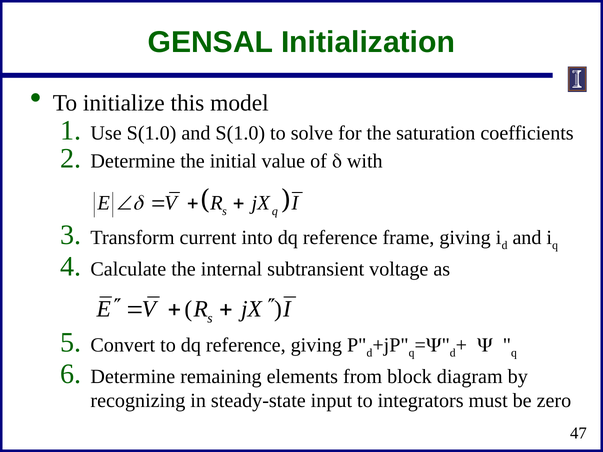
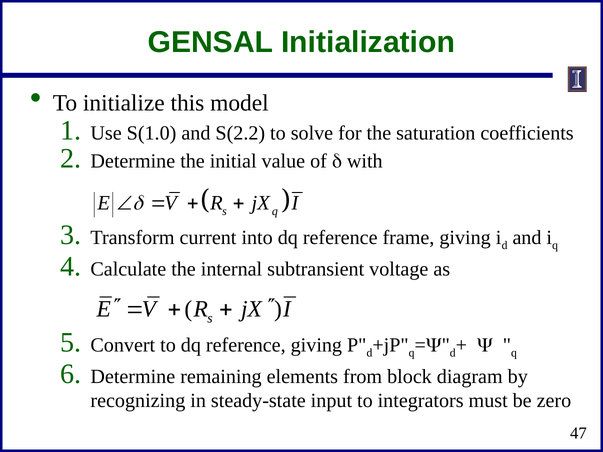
and S(1.0: S(1.0 -> S(2.2 (240, 133)
